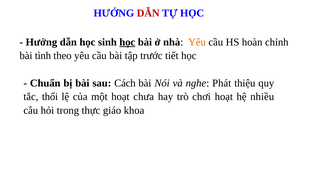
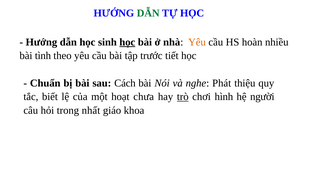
DẪN colour: red -> green (148, 13)
chỉnh: chỉnh -> nhiều (277, 42)
thổi: thổi -> biết (50, 97)
trò underline: none -> present (183, 97)
chơi hoạt: hoạt -> hình (224, 97)
nhiều: nhiều -> người (262, 97)
thực: thực -> nhất (91, 110)
